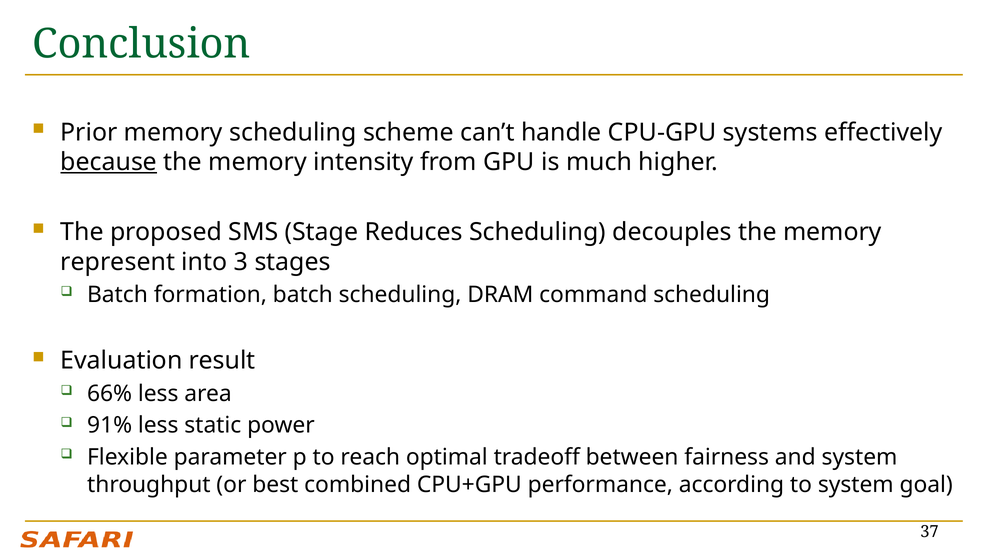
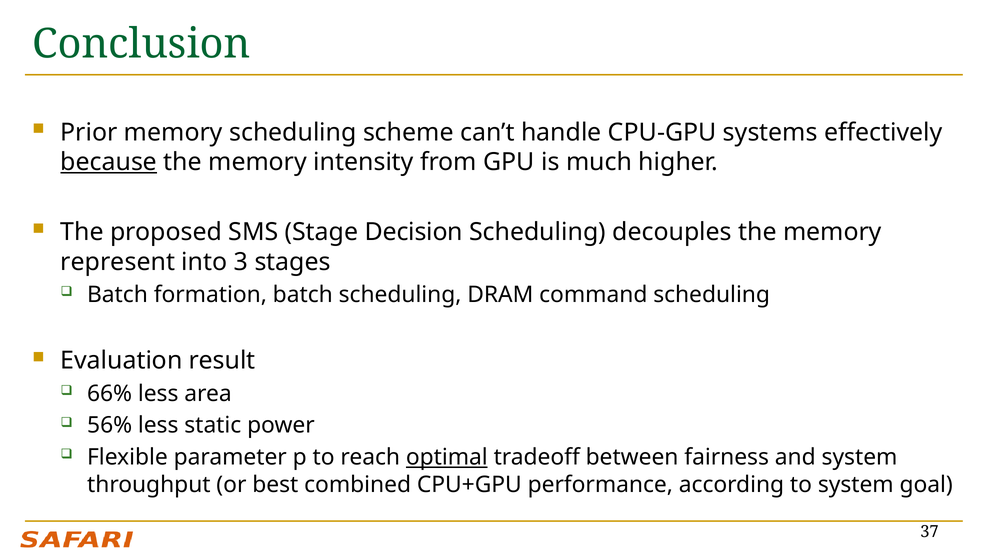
Reduces: Reduces -> Decision (414, 232)
91%: 91% -> 56% (110, 426)
optimal underline: none -> present (447, 458)
